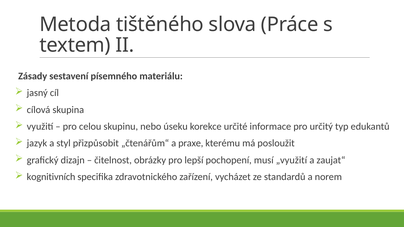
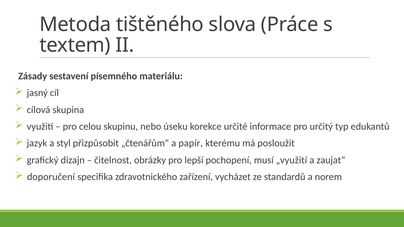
praxe: praxe -> papír (191, 143)
kognitivních: kognitivních -> doporučení (51, 177)
